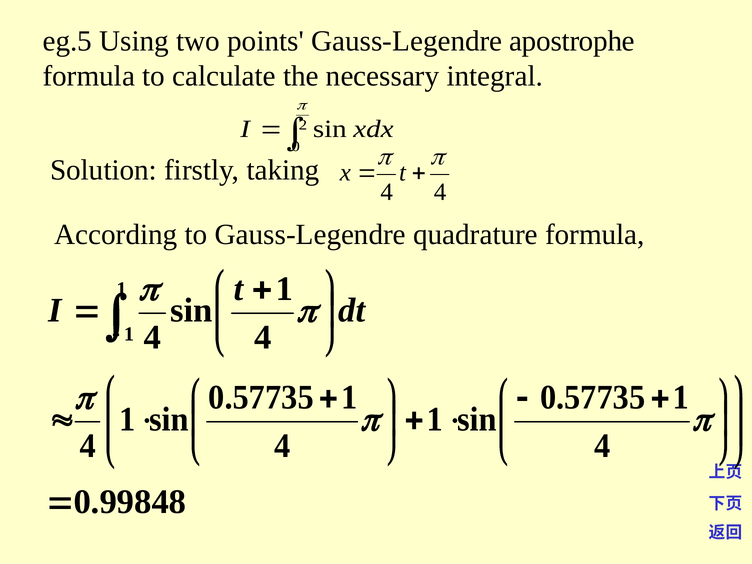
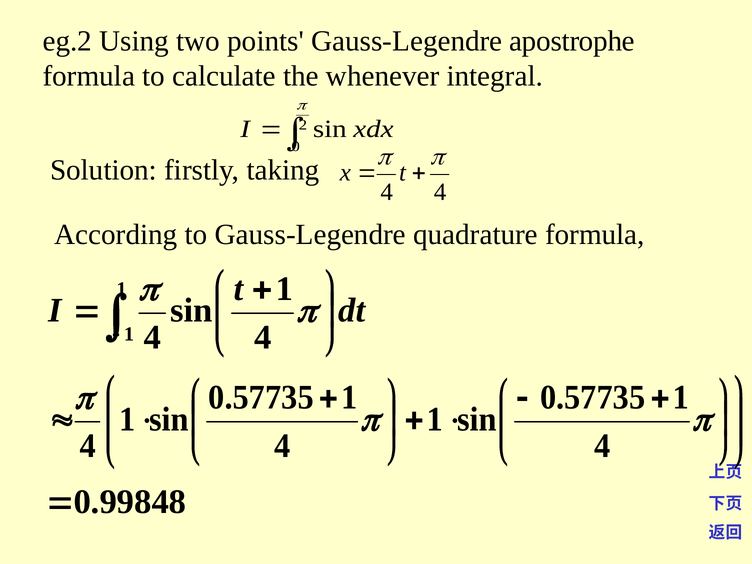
eg.5: eg.5 -> eg.2 (67, 41)
necessary: necessary -> whenever (383, 76)
